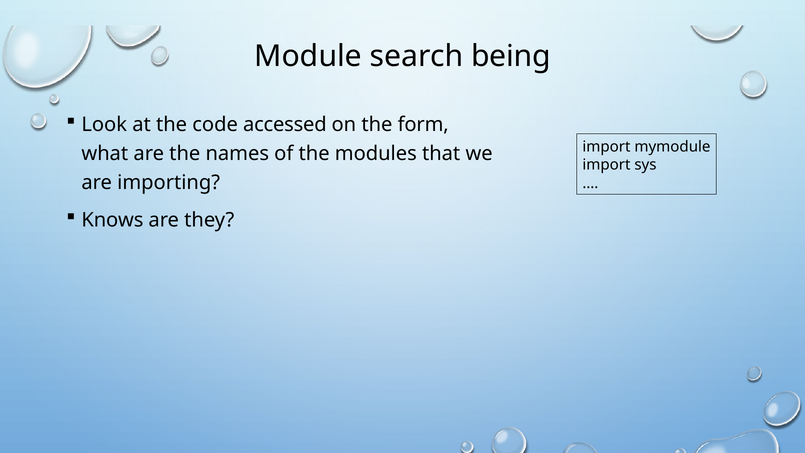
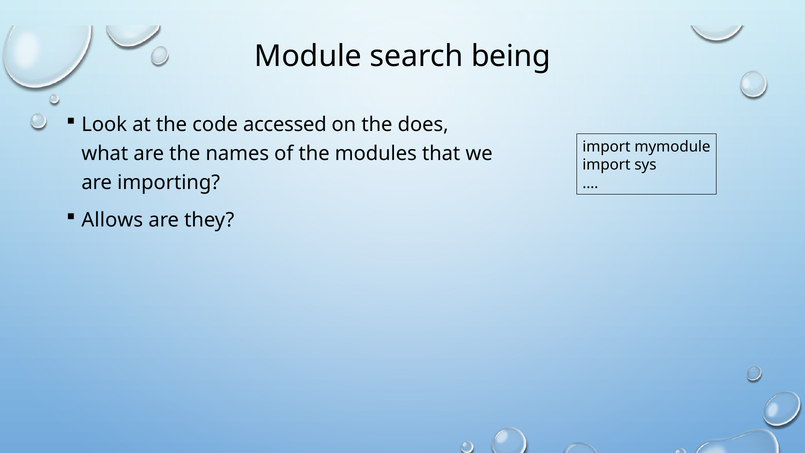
form: form -> does (423, 125)
Knows: Knows -> Allows (112, 220)
